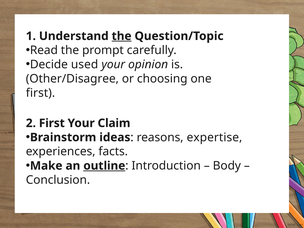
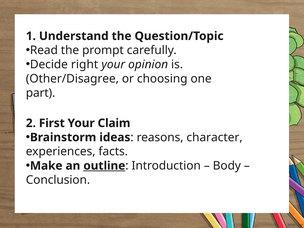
the underline: present -> none (122, 36)
used: used -> right (85, 64)
first: first -> part (41, 93)
expertise: expertise -> character (215, 137)
